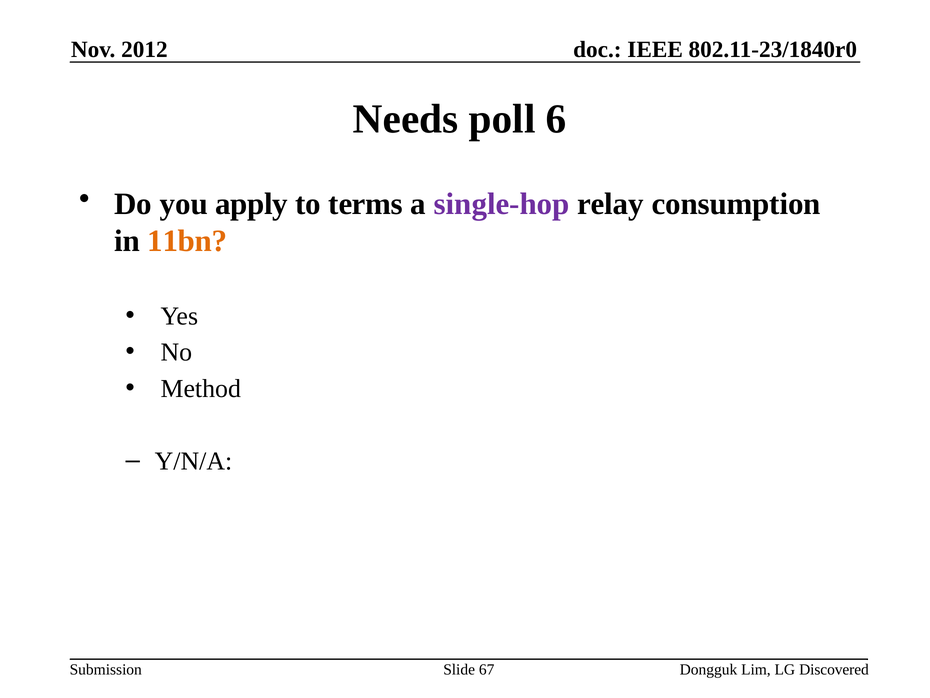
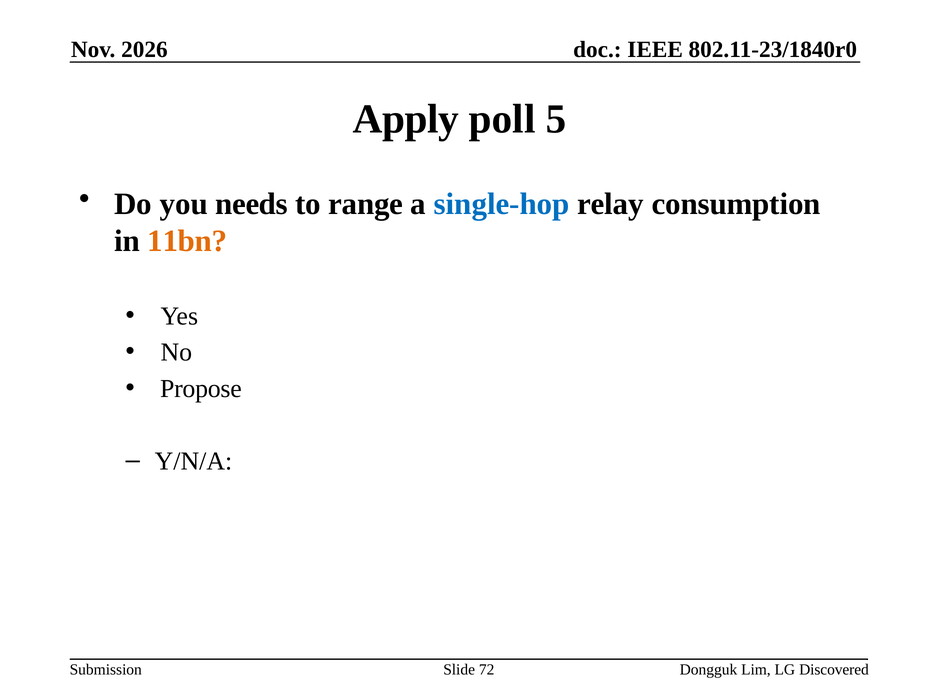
2012: 2012 -> 2026 (144, 50)
Needs: Needs -> Apply (406, 119)
6: 6 -> 5 (556, 119)
apply: apply -> needs (252, 204)
terms: terms -> range (366, 204)
single-hop colour: purple -> blue (502, 204)
Method: Method -> Propose (201, 388)
67: 67 -> 72 (487, 669)
